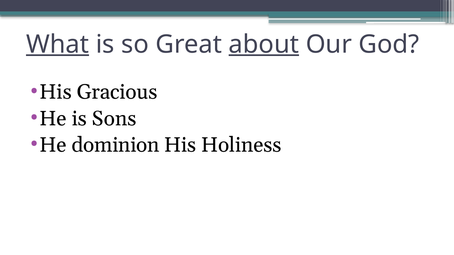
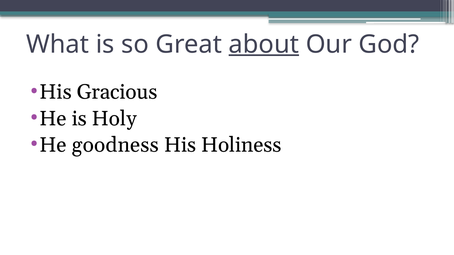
What underline: present -> none (58, 44)
Sons: Sons -> Holy (114, 119)
dominion: dominion -> goodness (115, 145)
